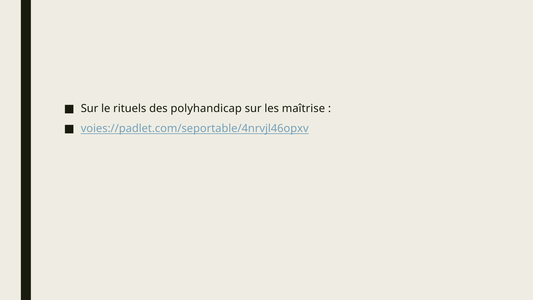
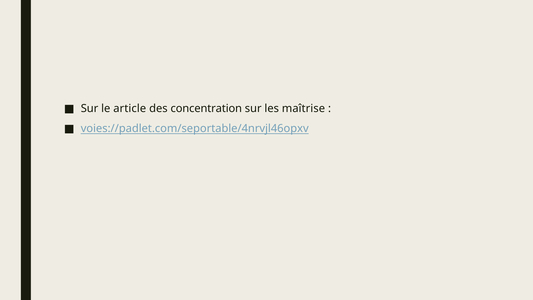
rituels: rituels -> article (130, 108)
polyhandicap: polyhandicap -> concentration (206, 108)
